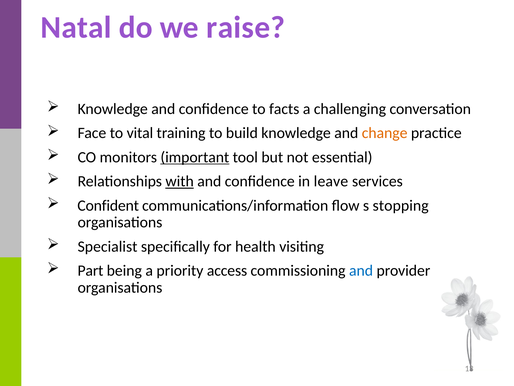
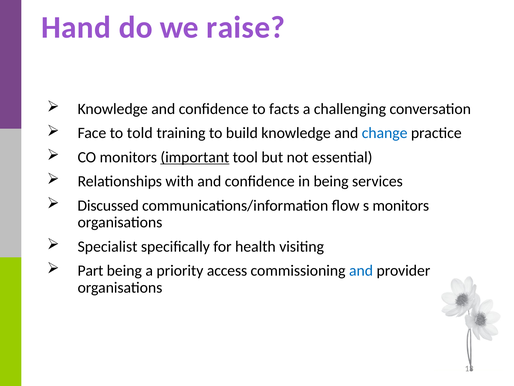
Natal: Natal -> Hand (76, 27)
vital: vital -> told (140, 133)
change colour: orange -> blue (385, 133)
with underline: present -> none (180, 181)
in leave: leave -> being (331, 181)
Confident: Confident -> Discussed (108, 205)
s stopping: stopping -> monitors (401, 205)
